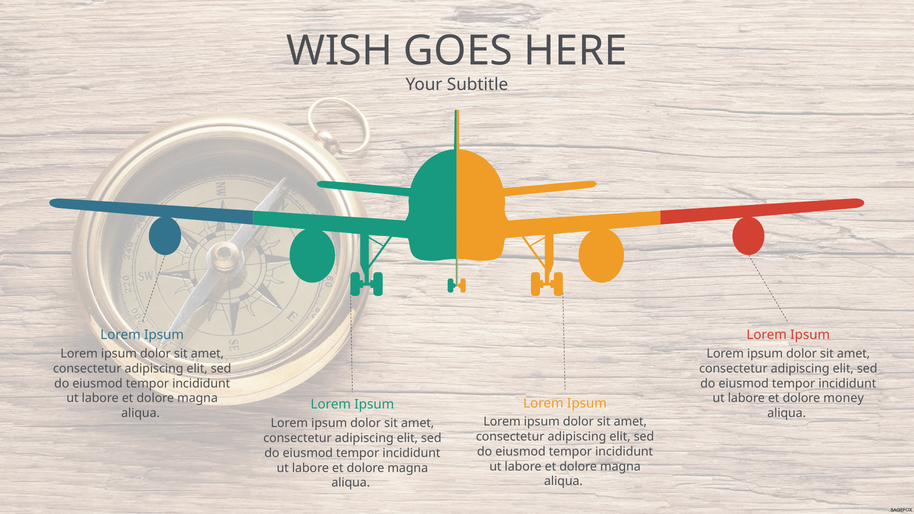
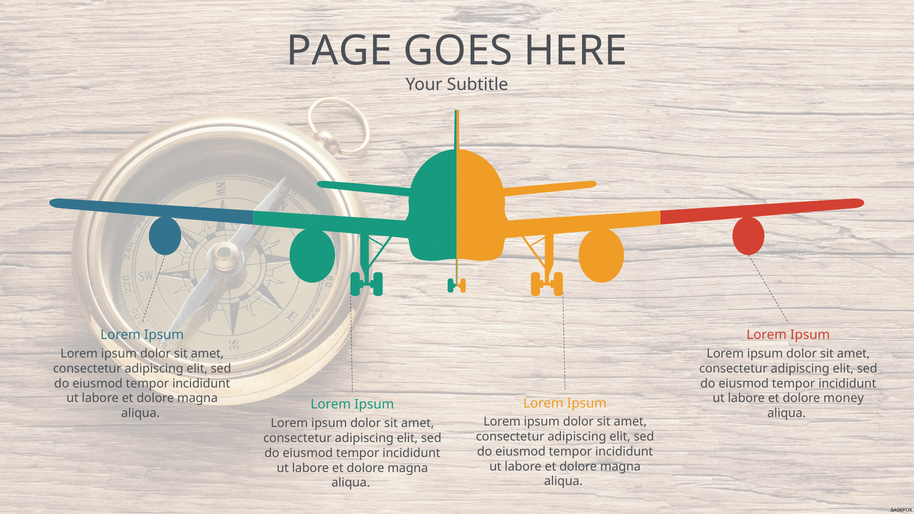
WISH: WISH -> PAGE (339, 51)
